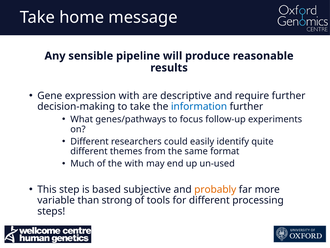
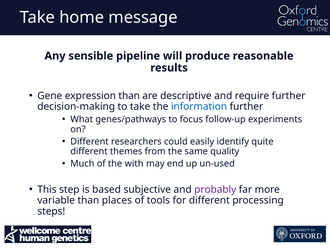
expression with: with -> than (129, 96)
format: format -> quality (225, 151)
probably colour: orange -> purple (215, 189)
strong: strong -> places (117, 200)
